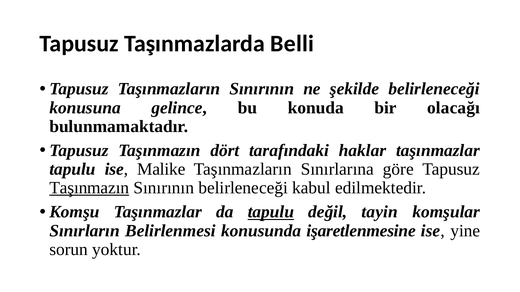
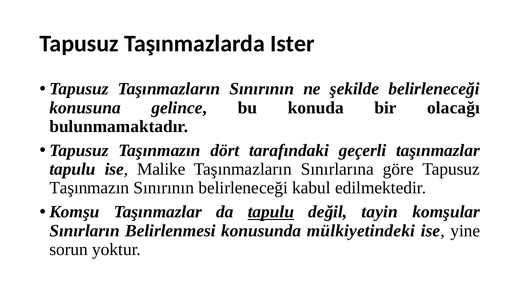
Belli: Belli -> Ister (292, 44)
haklar: haklar -> geçerli (363, 151)
Taşınmazın underline: present -> none (89, 188)
işaretlenmesine: işaretlenmesine -> mülkiyetindeki (361, 231)
